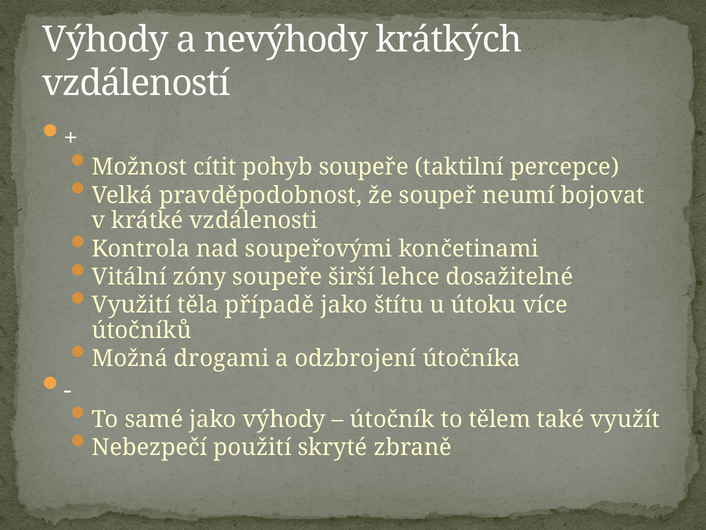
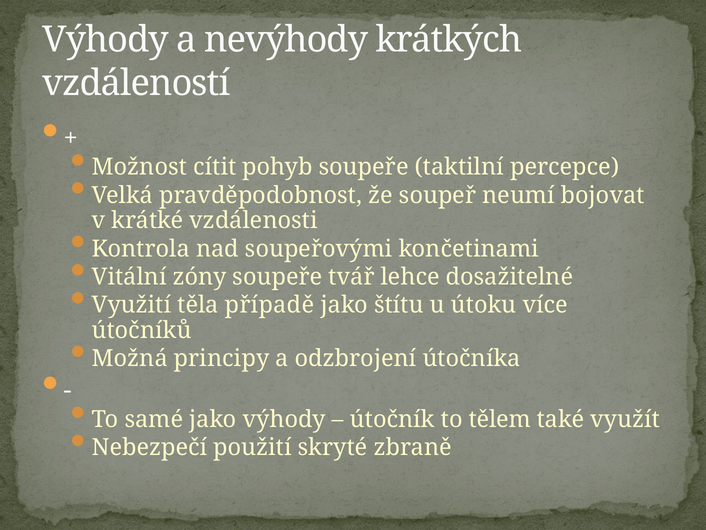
širší: širší -> tvář (352, 277)
drogami: drogami -> principy (222, 358)
